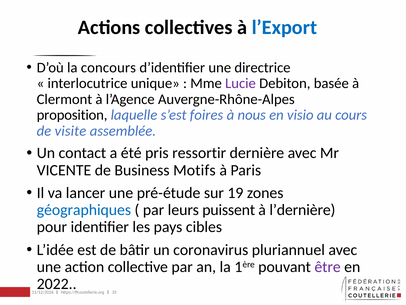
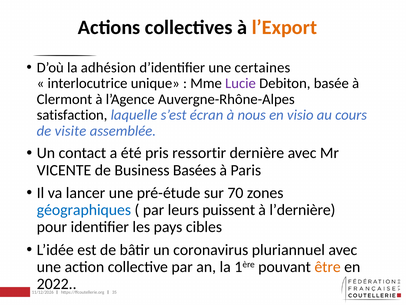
l’Export colour: blue -> orange (284, 27)
concours: concours -> adhésion (108, 67)
directrice: directrice -> certaines (262, 67)
proposition: proposition -> satisfaction (72, 115)
foires: foires -> écran (207, 115)
Motifs: Motifs -> Basées (195, 170)
19: 19 -> 70 (235, 193)
être colour: purple -> orange (328, 266)
